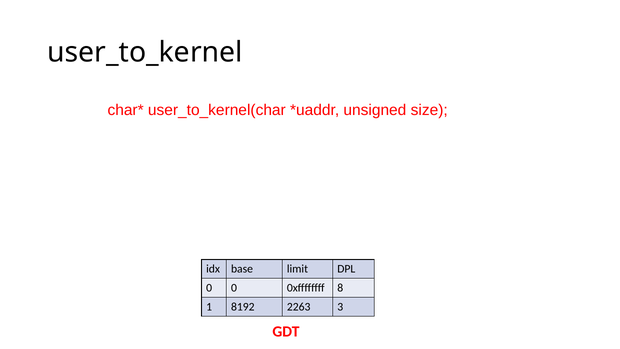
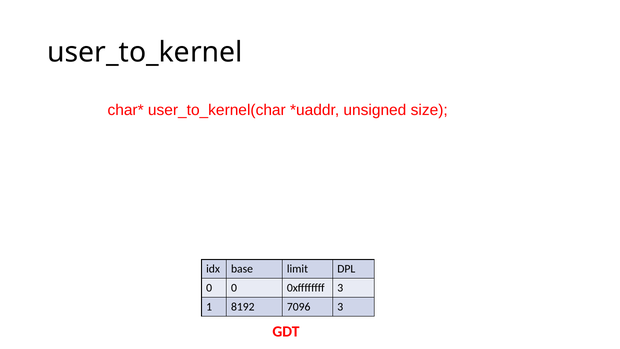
0xffffffff 8: 8 -> 3 (340, 288)
2263: 2263 -> 7096 (299, 307)
